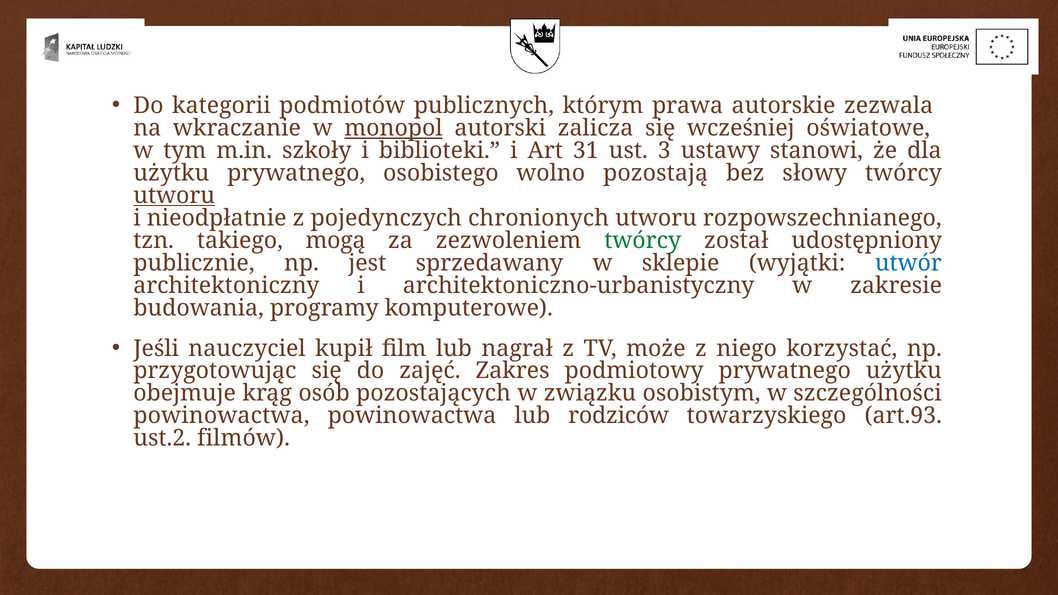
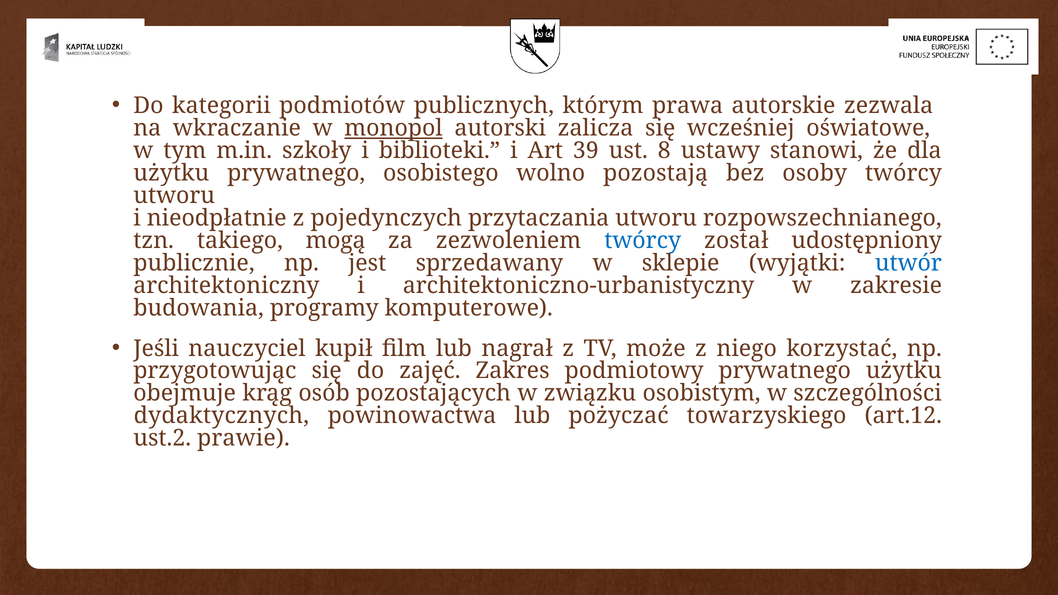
31: 31 -> 39 (586, 151)
3: 3 -> 8 (664, 151)
słowy: słowy -> osoby (815, 173)
utworu underline: present -> none (174, 196)
chronionych: chronionych -> przytaczania (539, 218)
twórcy colour: green -> blue (643, 241)
powinowactwa: powinowactwa -> dydaktycznych (221, 416)
rodziców: rodziców -> pożyczać (619, 416)
art.93: art.93 -> art.12 (903, 416)
filmów: filmów -> prawie (243, 439)
